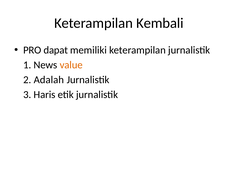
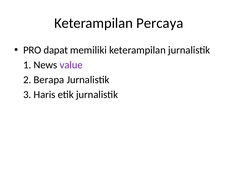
Kembali: Kembali -> Percaya (160, 23)
value colour: orange -> purple (71, 65)
Adalah: Adalah -> Berapa (49, 80)
